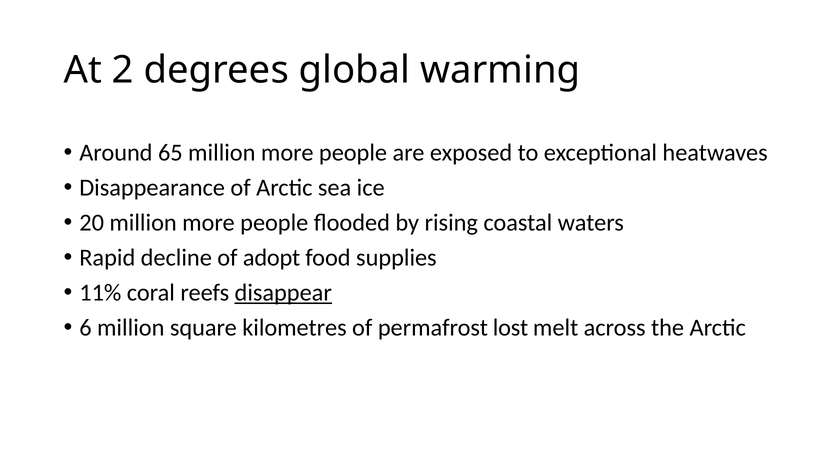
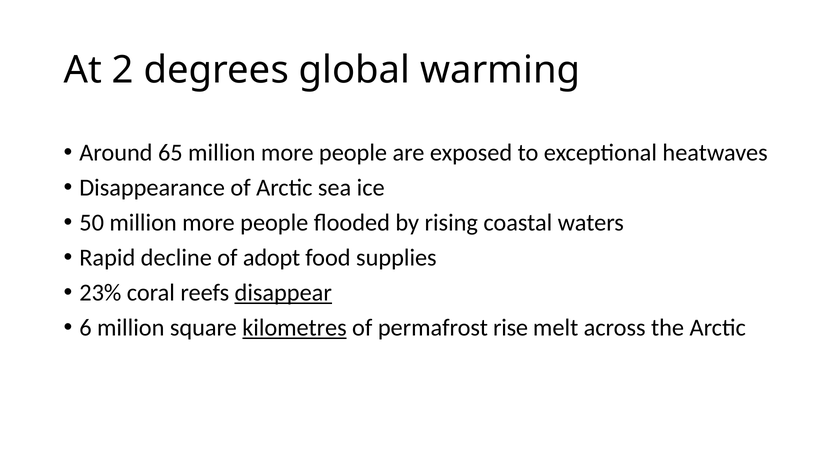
20: 20 -> 50 (92, 223)
11%: 11% -> 23% (100, 293)
kilometres underline: none -> present (295, 328)
lost: lost -> rise (511, 328)
